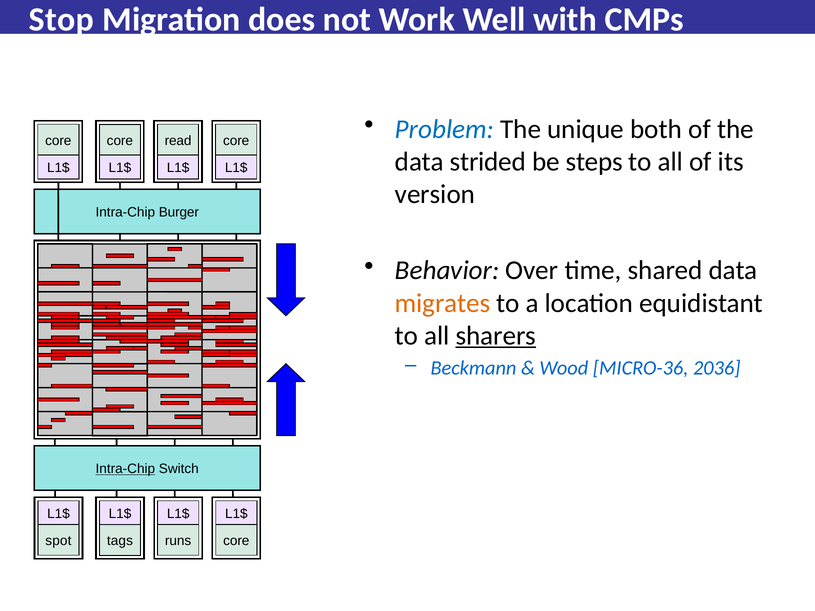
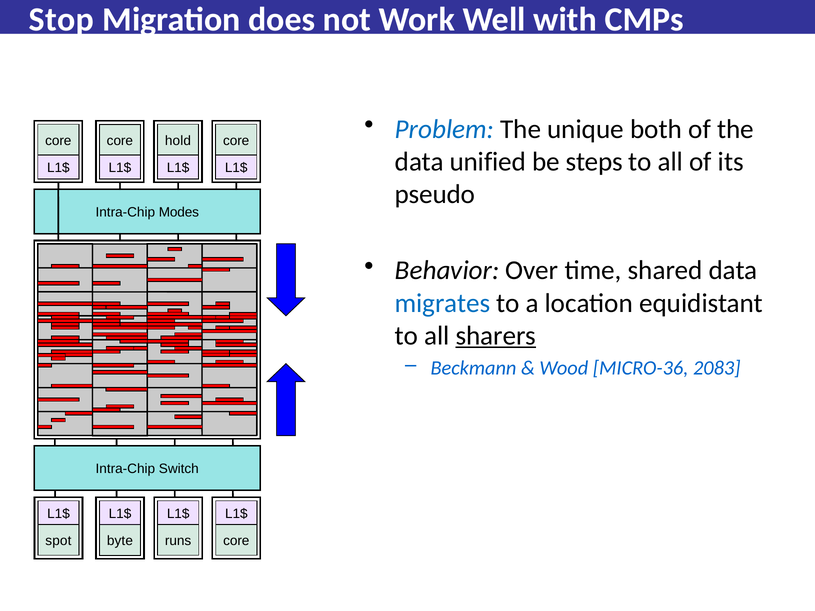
read: read -> hold (178, 141)
strided: strided -> unified (488, 162)
version: version -> pseudo (435, 195)
Burger: Burger -> Modes (179, 213)
migrates colour: orange -> blue (443, 303)
2036: 2036 -> 2083 (717, 368)
Intra-Chip underline: present -> none (125, 469)
tags: tags -> byte (120, 541)
